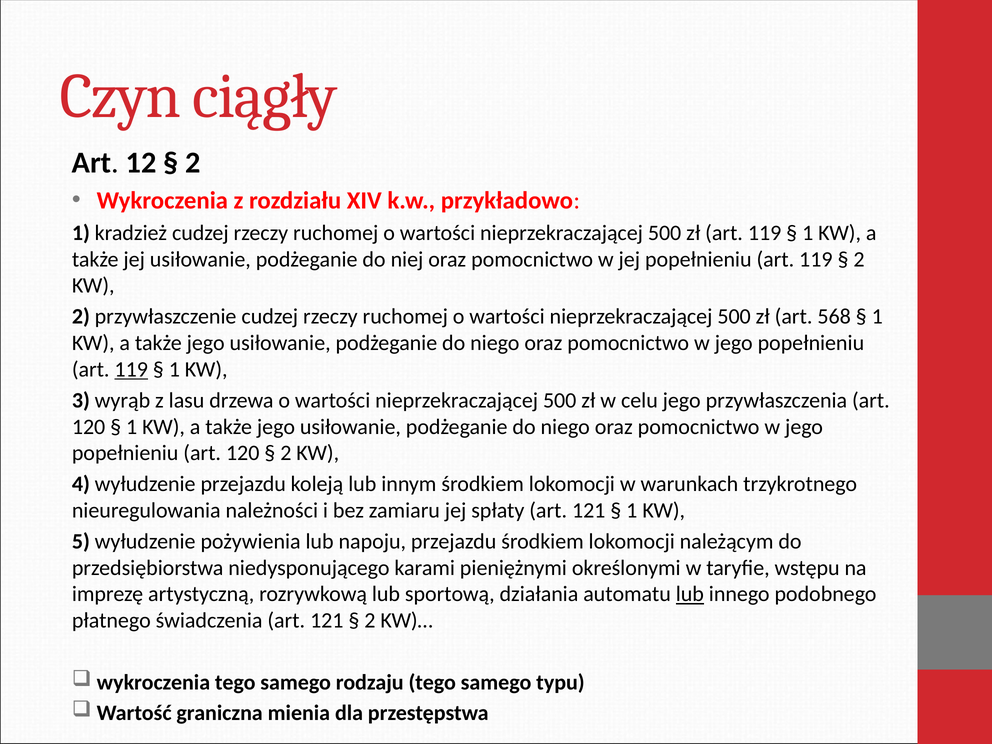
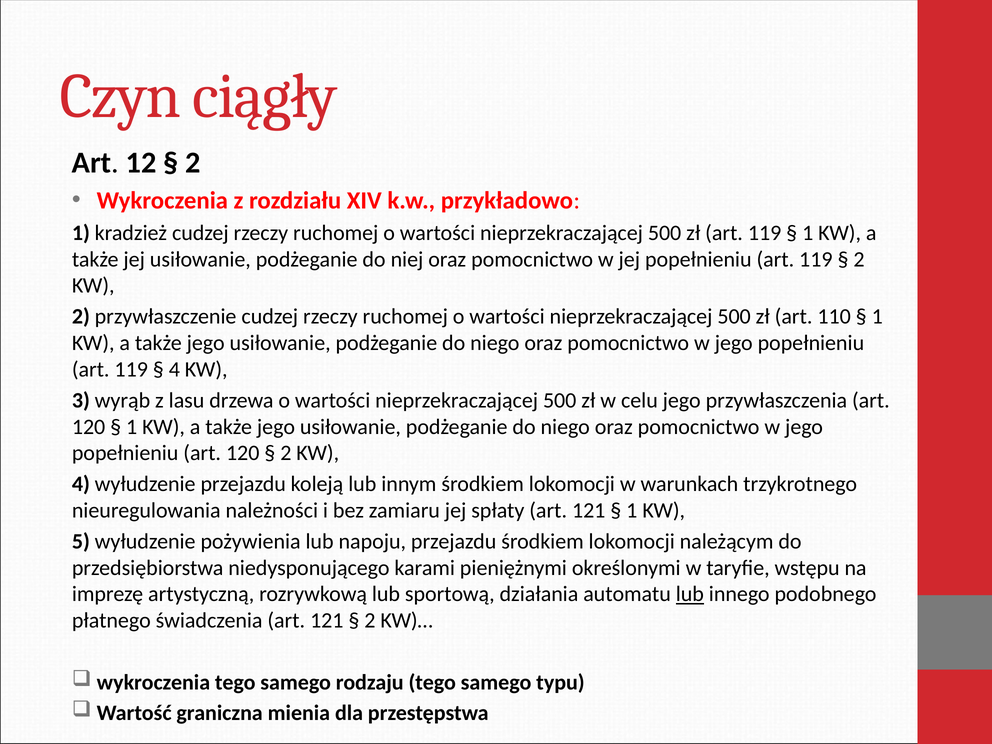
568: 568 -> 110 (834, 317)
119 underline: present -> none (131, 369)
1: 1 -> 4 (174, 369)
